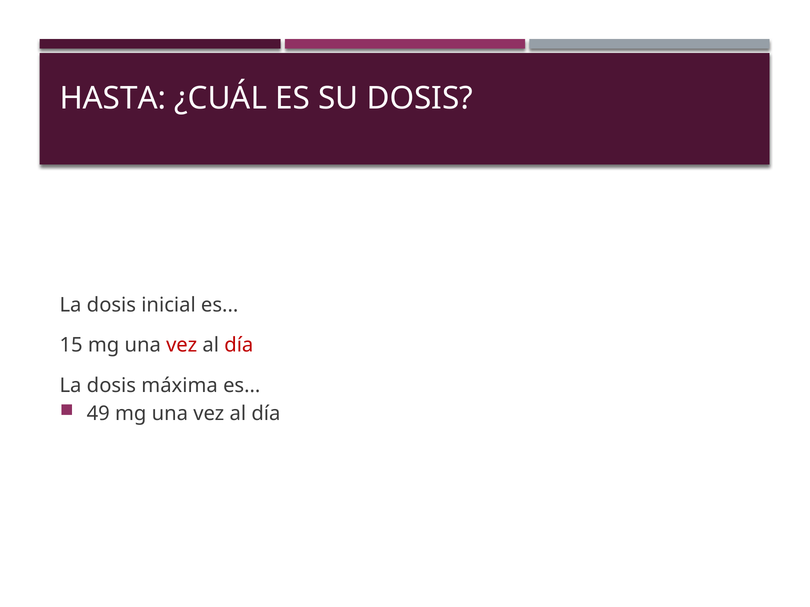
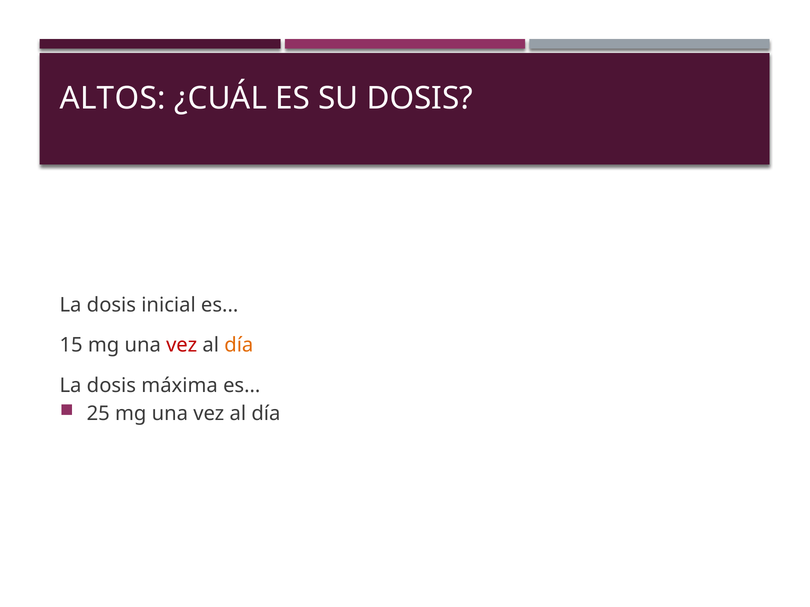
HASTA: HASTA -> ALTOS (113, 98)
día colour: red -> orange (239, 345)
49: 49 -> 25 (98, 414)
